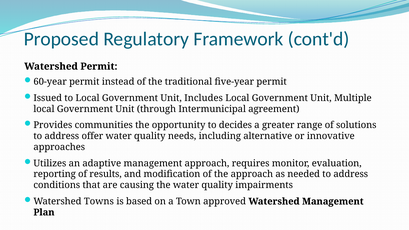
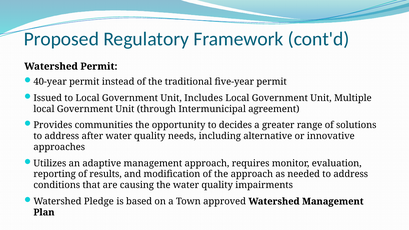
60-year: 60-year -> 40-year (50, 82)
offer: offer -> after (92, 136)
Towns: Towns -> Pledge (99, 201)
